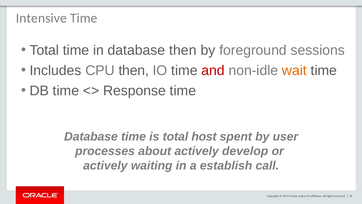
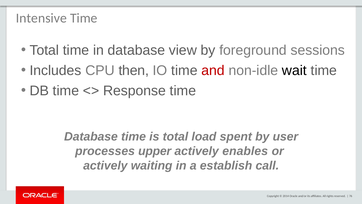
database then: then -> view (183, 50)
wait colour: orange -> black (294, 70)
host: host -> load (204, 136)
about: about -> upper (155, 151)
develop: develop -> enables (245, 151)
